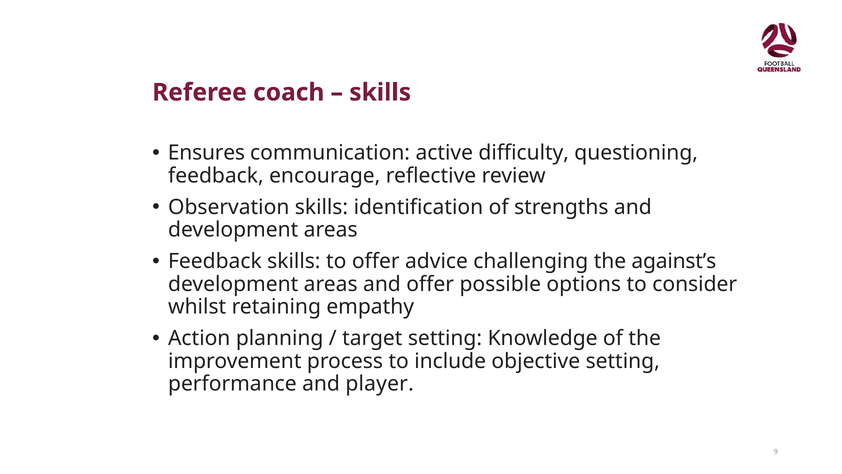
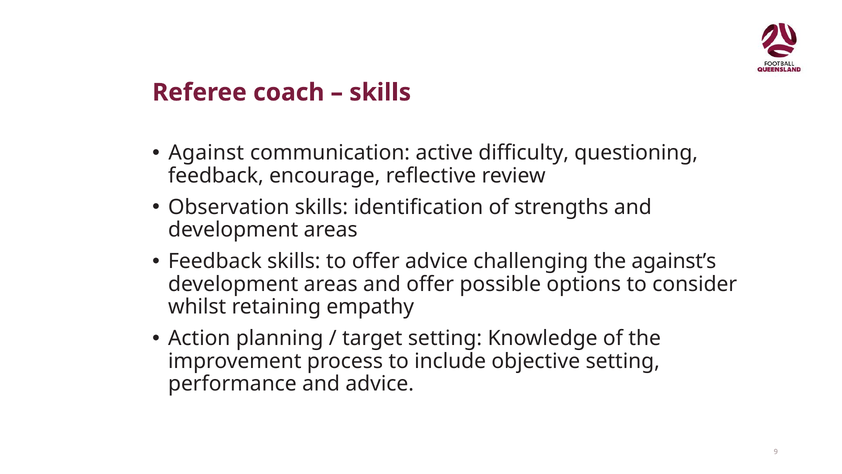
Ensures: Ensures -> Against (206, 153)
and player: player -> advice (380, 384)
